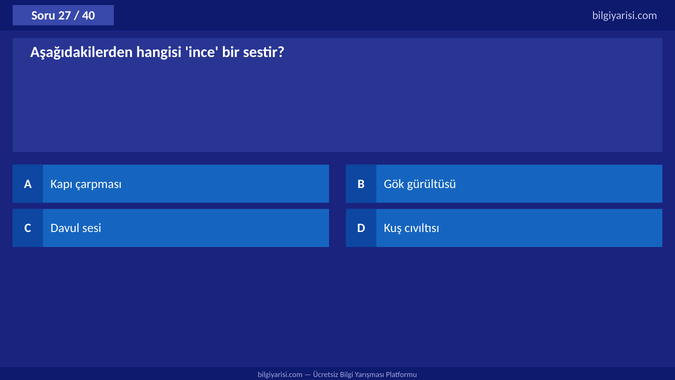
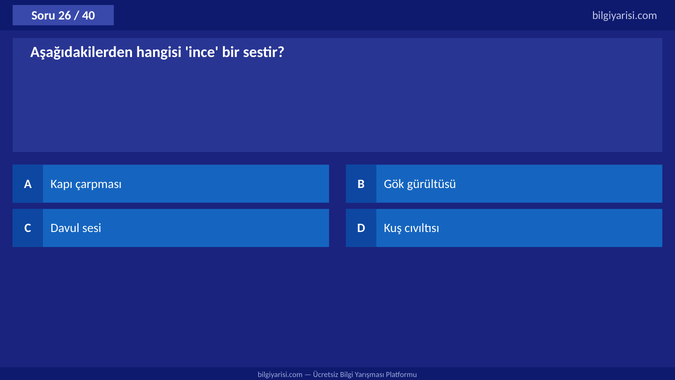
27: 27 -> 26 (65, 15)
